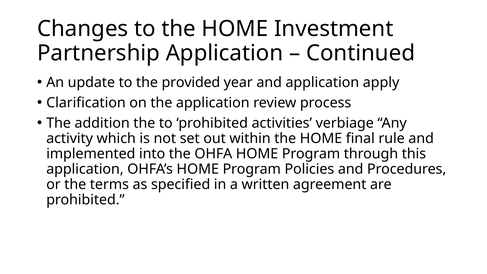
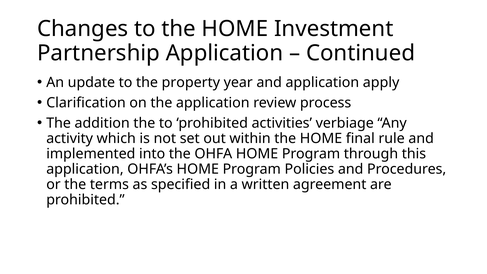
provided: provided -> property (191, 82)
